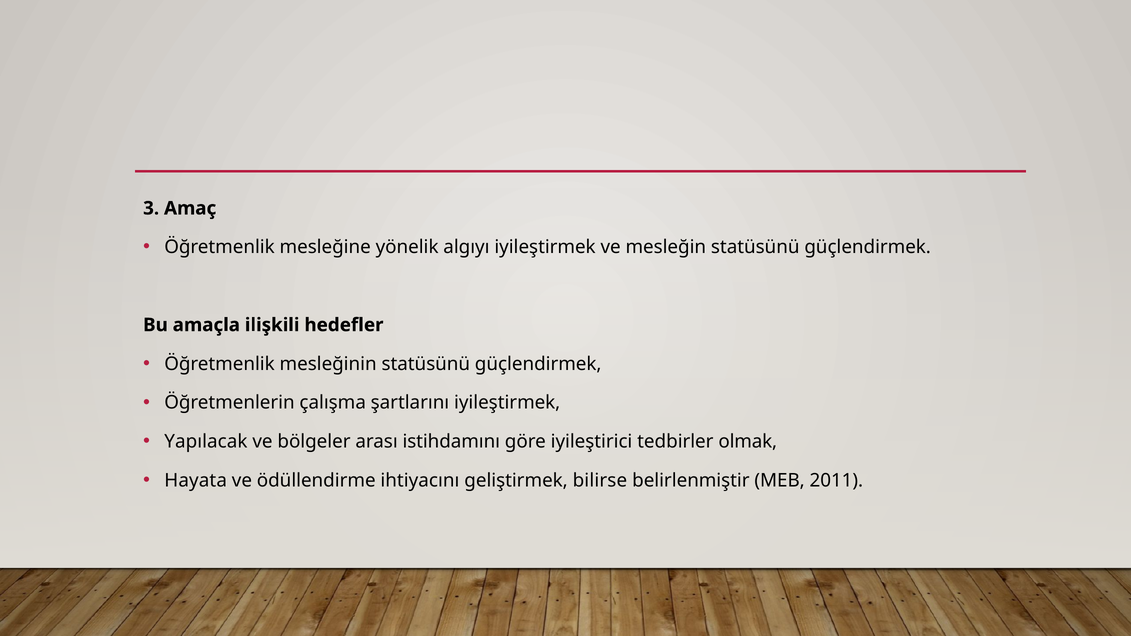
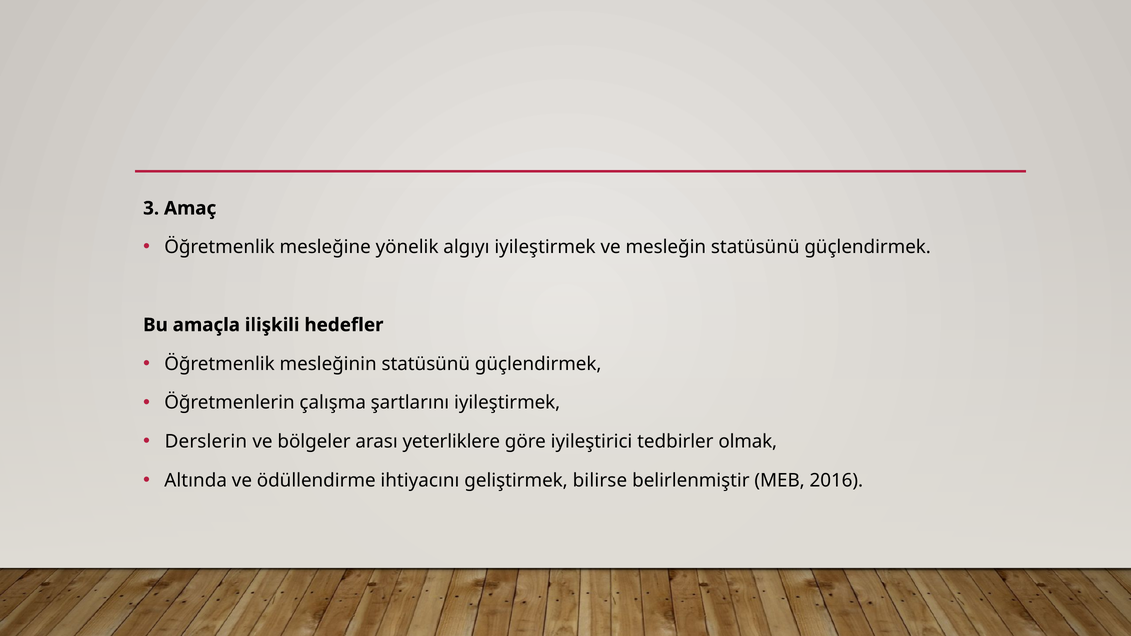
Yapılacak: Yapılacak -> Derslerin (206, 442)
istihdamını: istihdamını -> yeterliklere (451, 442)
Hayata: Hayata -> Altında (196, 481)
2011: 2011 -> 2016 (836, 481)
